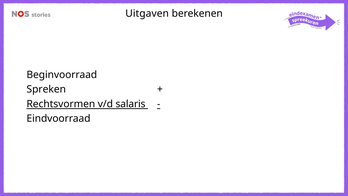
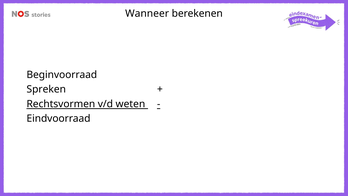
Uitgaven: Uitgaven -> Wanneer (147, 14)
salaris: salaris -> weten (130, 104)
